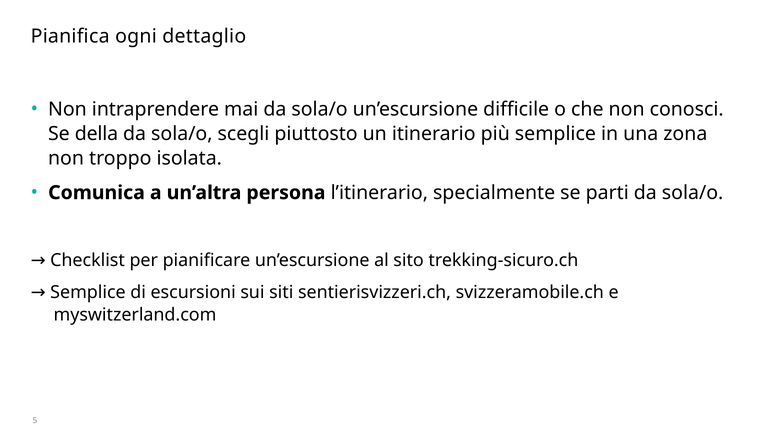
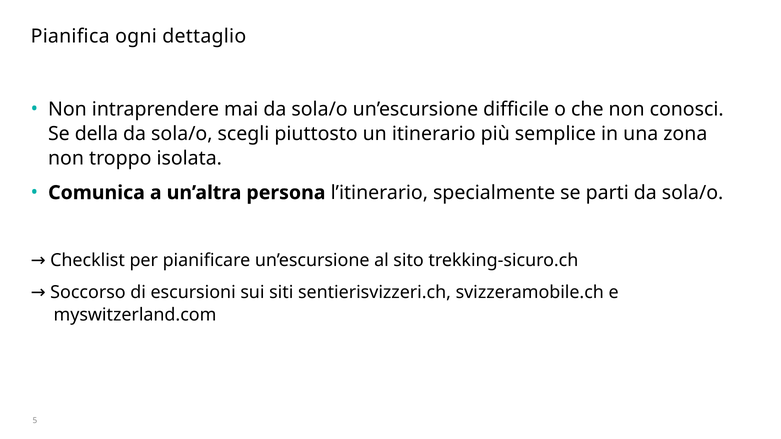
Semplice: Semplice -> Soccorso (88, 293)
